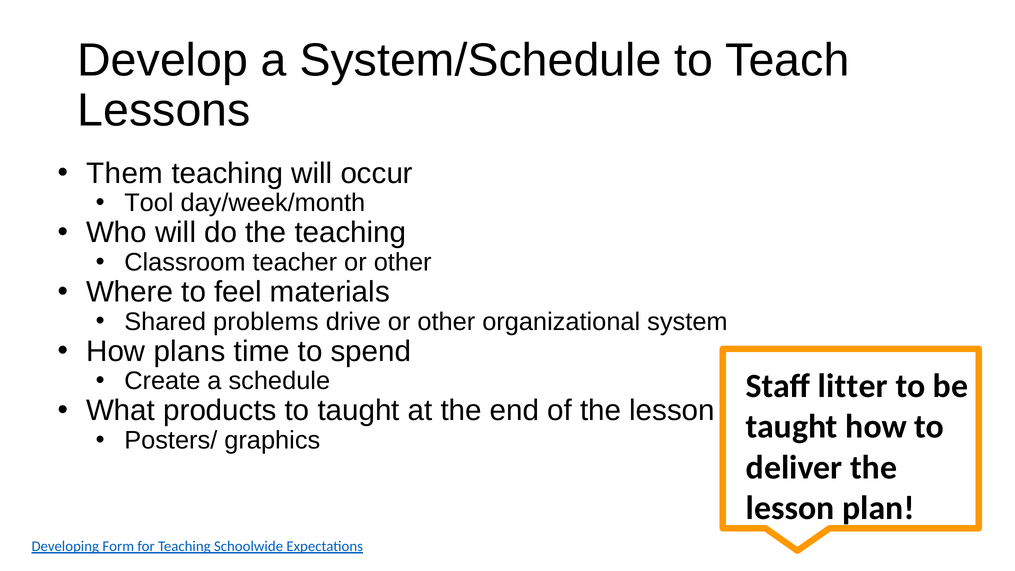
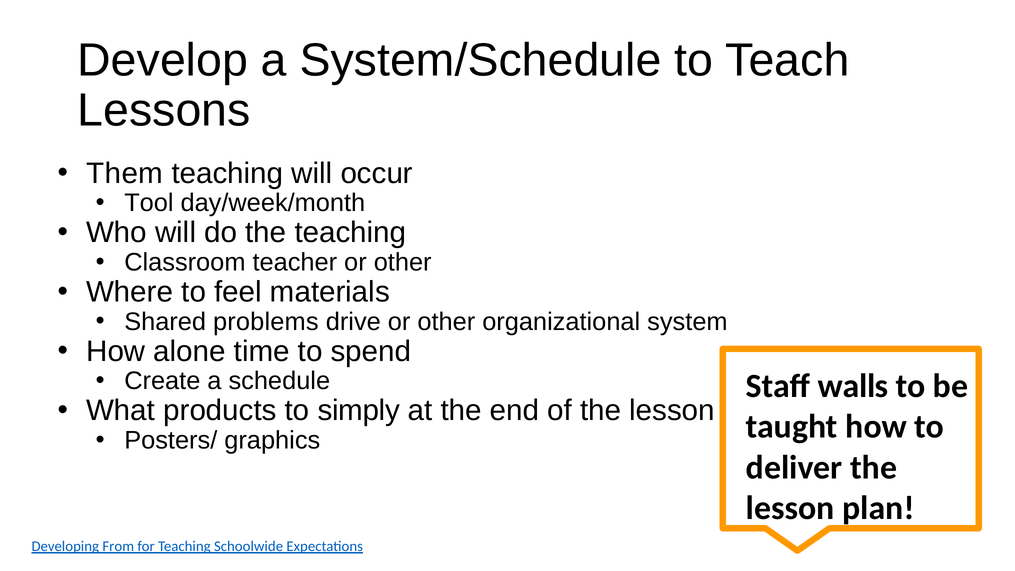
plans: plans -> alone (190, 351)
litter: litter -> walls (853, 386)
to taught: taught -> simply (359, 411)
Form: Form -> From (118, 546)
